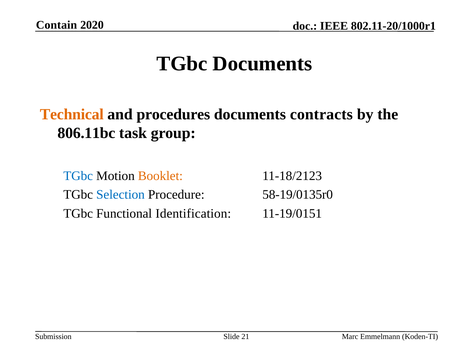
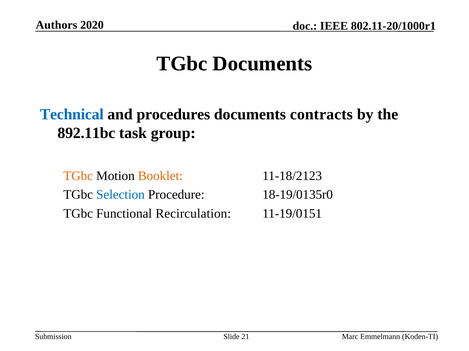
Contain: Contain -> Authors (57, 25)
Technical colour: orange -> blue (72, 114)
806.11bc: 806.11bc -> 892.11bc (86, 133)
TGbc colour: blue -> orange (78, 176)
58-19/0135r0: 58-19/0135r0 -> 18-19/0135r0 (298, 195)
Identification: Identification -> Recirculation (193, 214)
